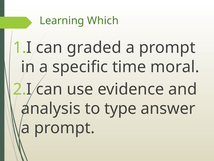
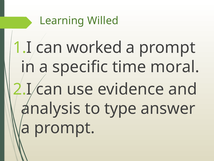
Which: Which -> Willed (103, 21)
graded: graded -> worked (94, 47)
